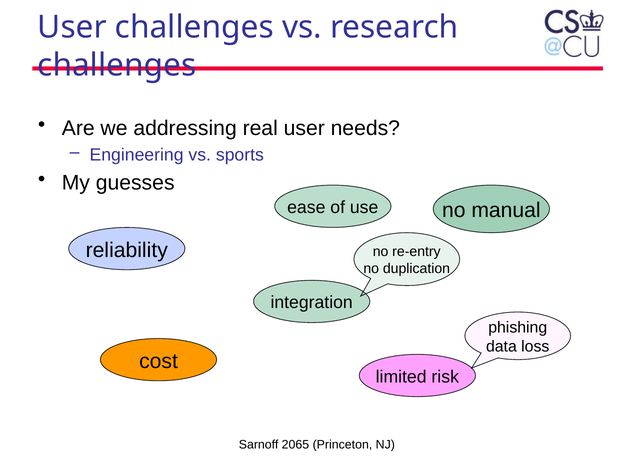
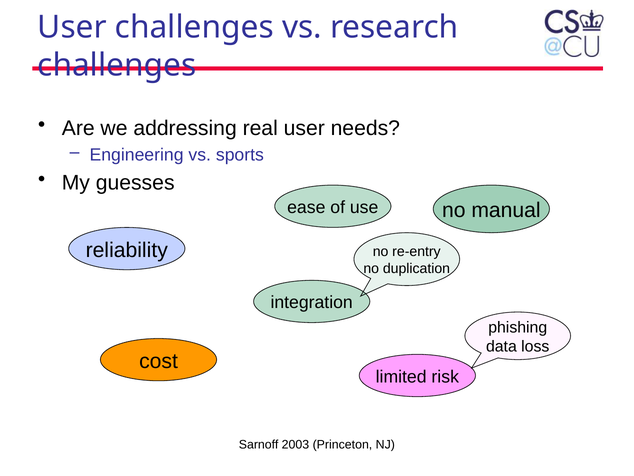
2065: 2065 -> 2003 (295, 444)
